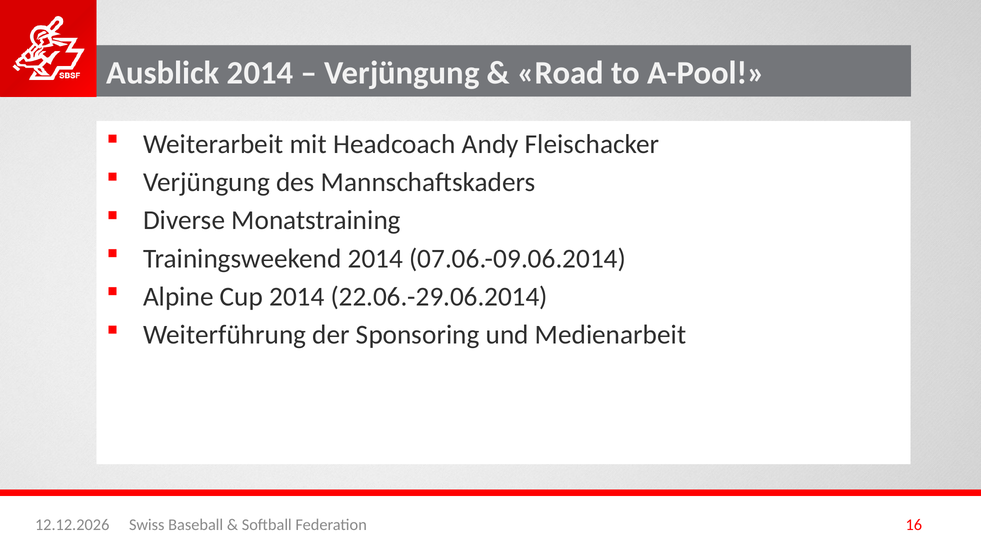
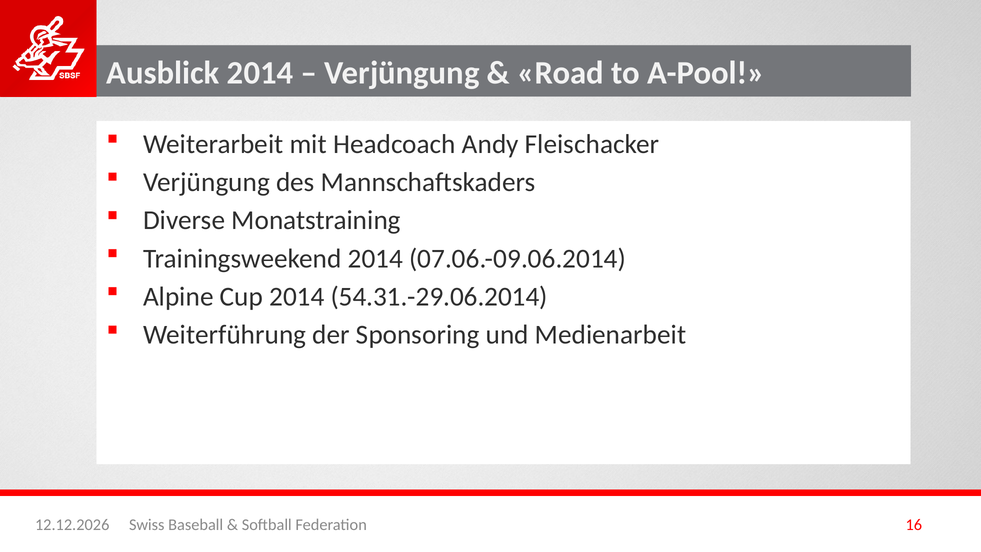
22.06.-29.06.2014: 22.06.-29.06.2014 -> 54.31.-29.06.2014 (439, 297)
